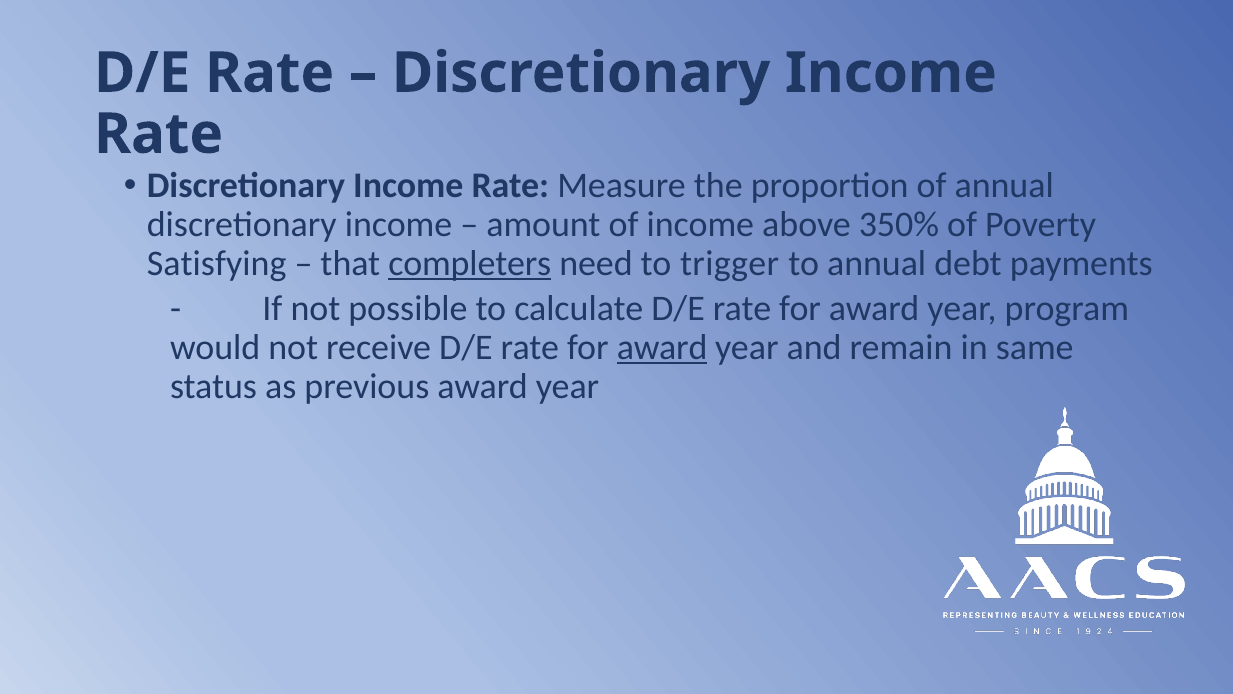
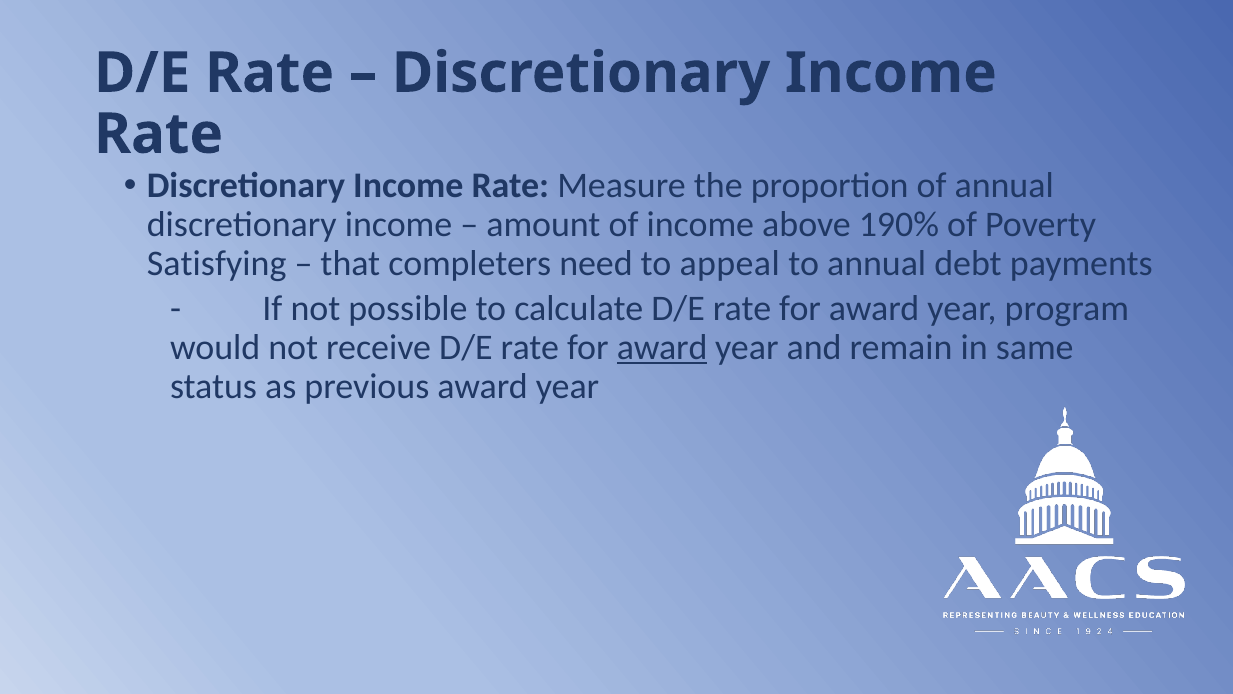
350%: 350% -> 190% (899, 224)
completers underline: present -> none (470, 263)
trigger: trigger -> appeal (730, 263)
